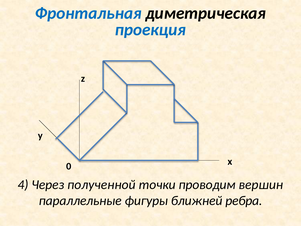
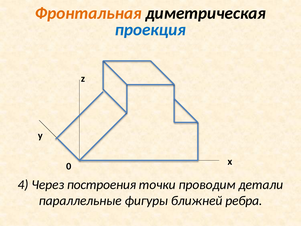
Фронтальная colour: blue -> orange (88, 13)
полученной: полученной -> построения (102, 185)
вершин: вершин -> детали (261, 185)
